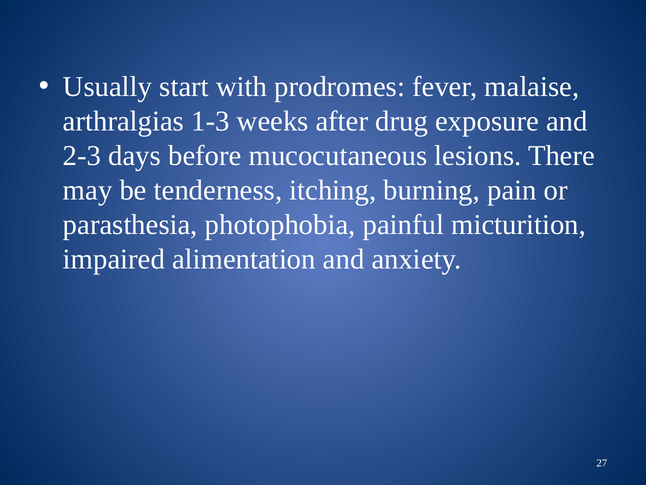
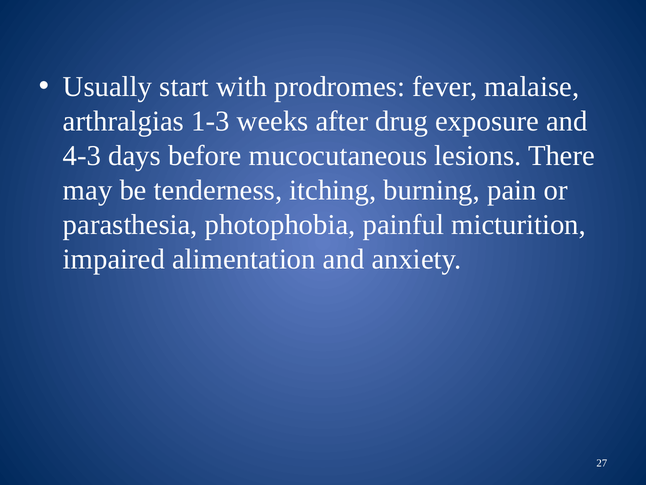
2-3: 2-3 -> 4-3 (82, 156)
